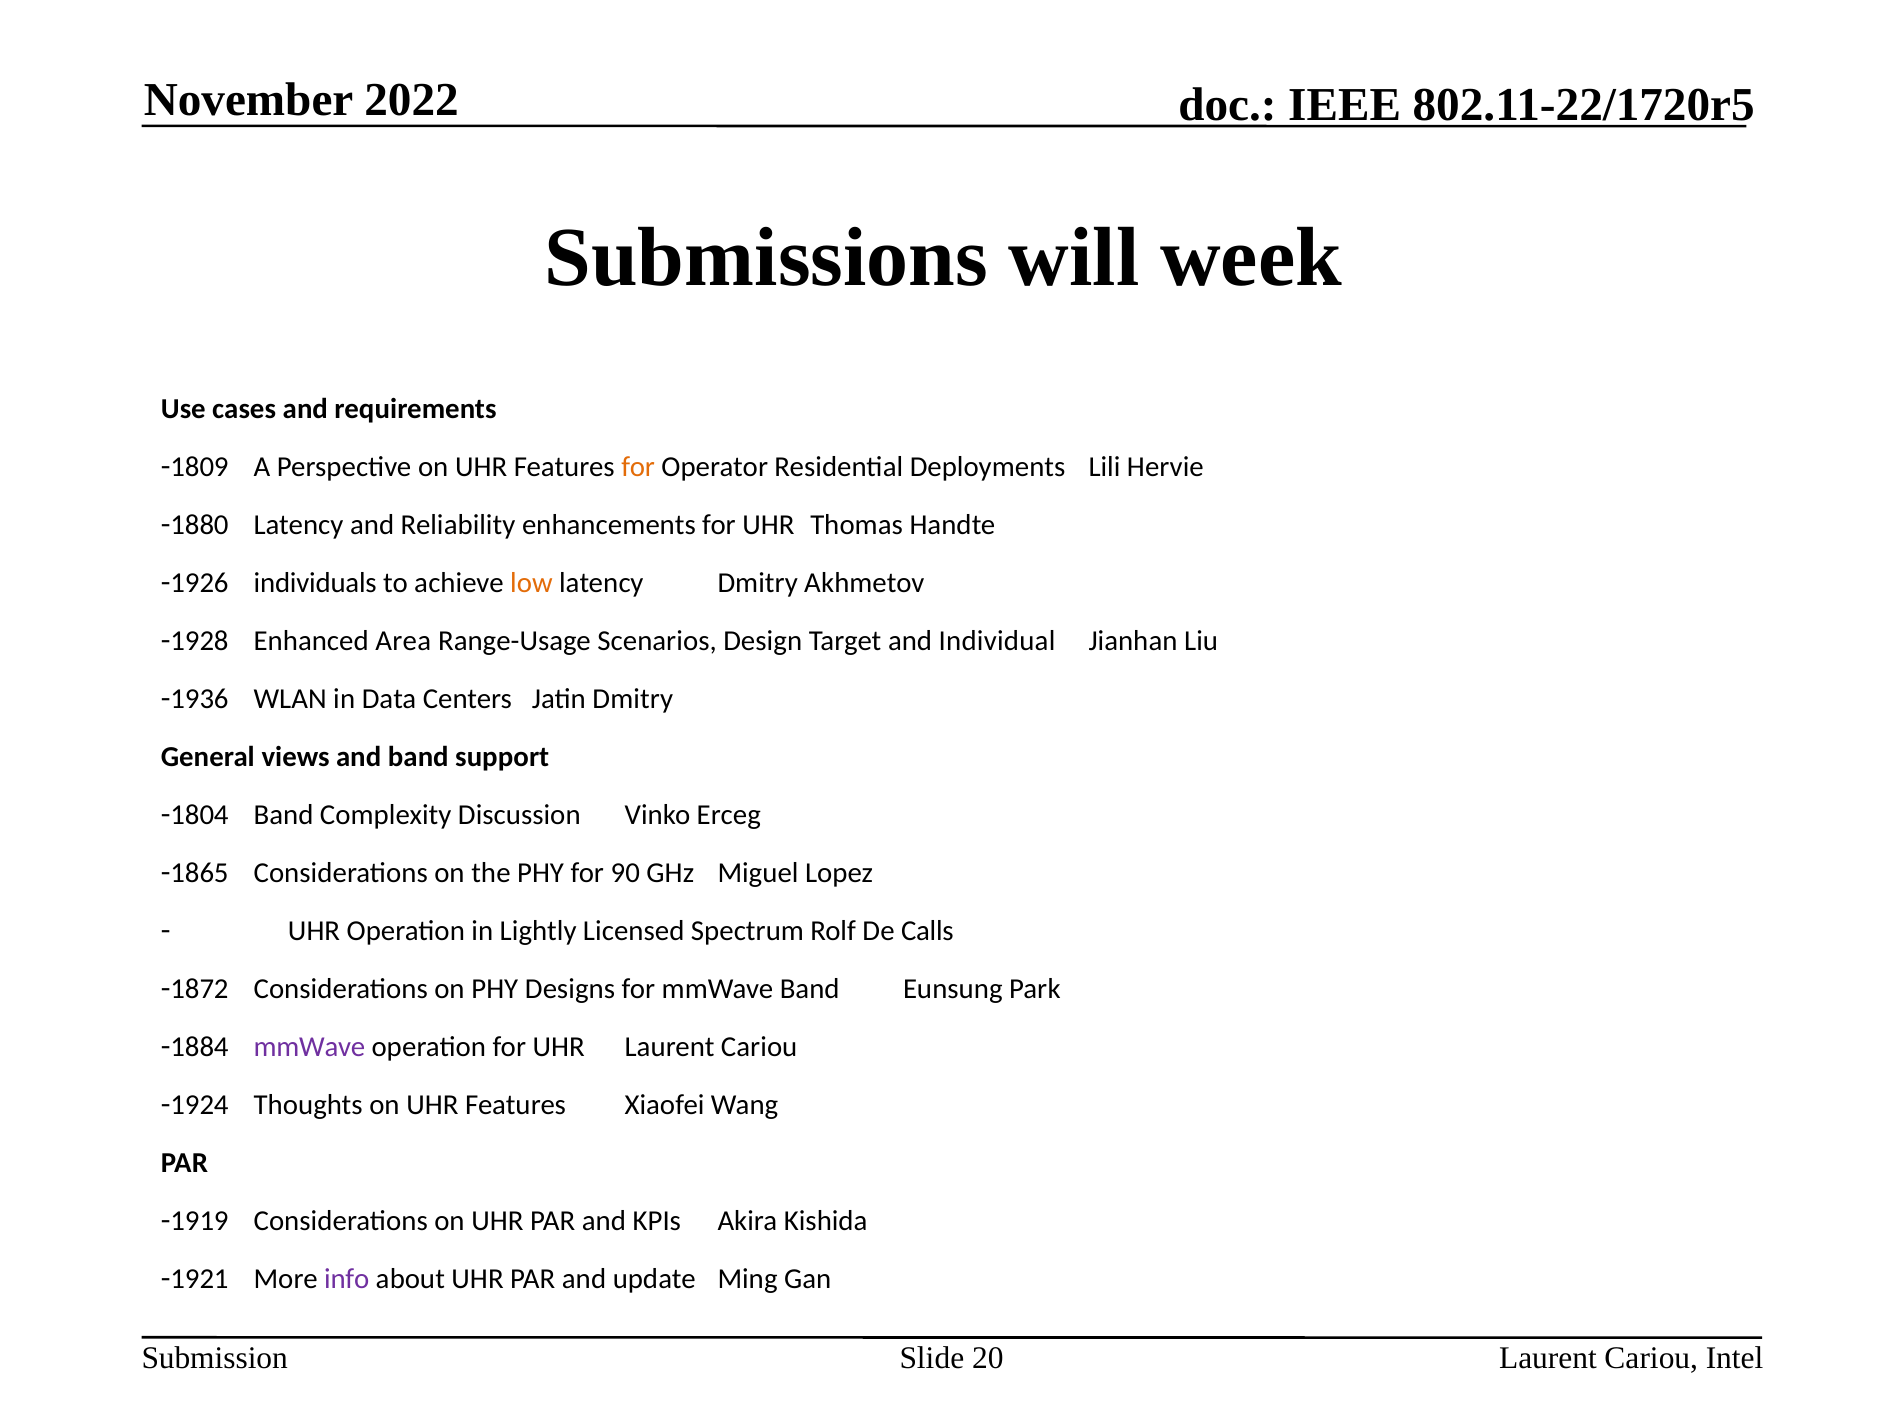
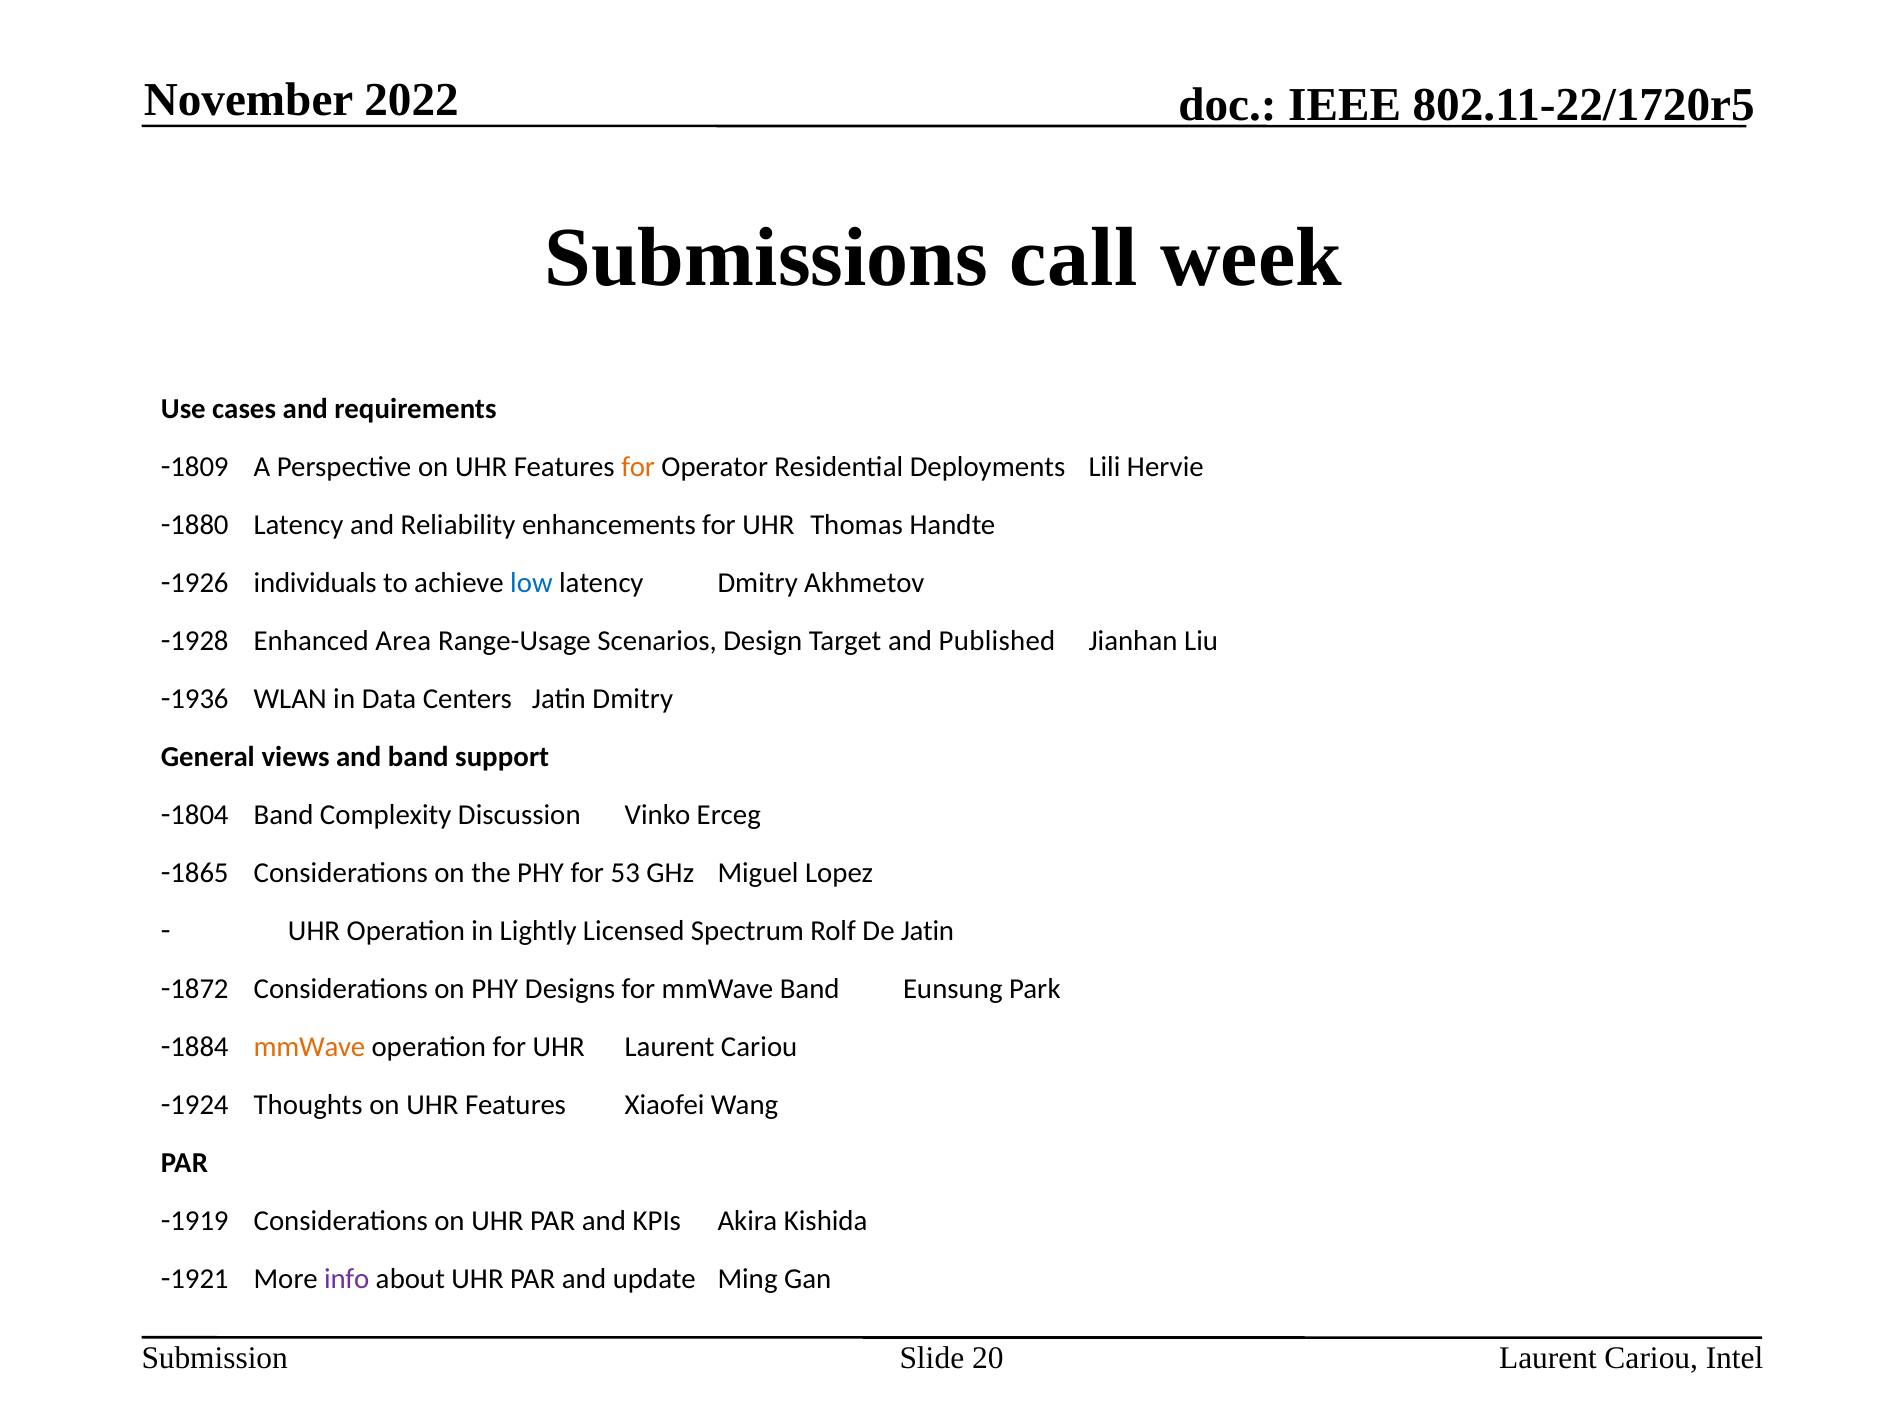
will: will -> call (1074, 257)
low colour: orange -> blue (531, 583)
Individual: Individual -> Published (997, 641)
90: 90 -> 53 (625, 873)
De Calls: Calls -> Jatin (927, 931)
mmWave colour: purple -> orange (309, 1047)
